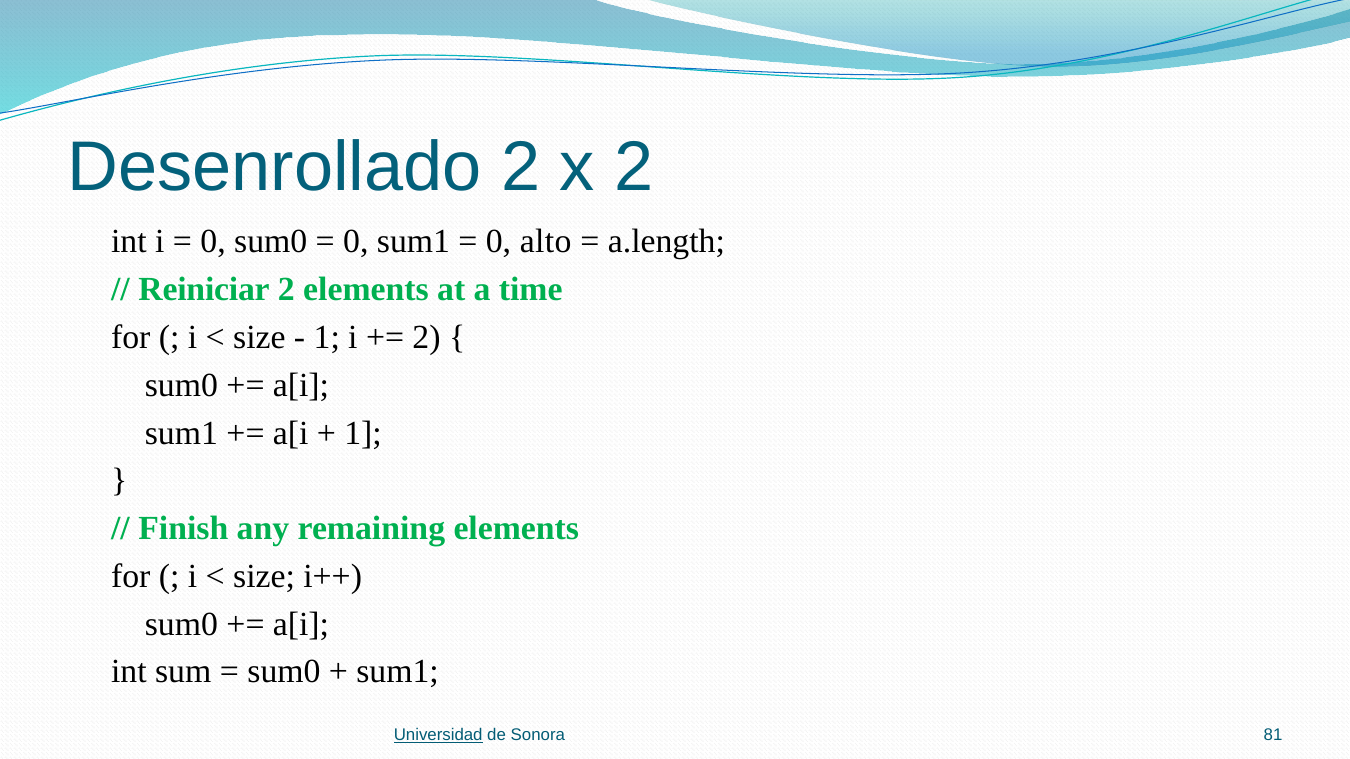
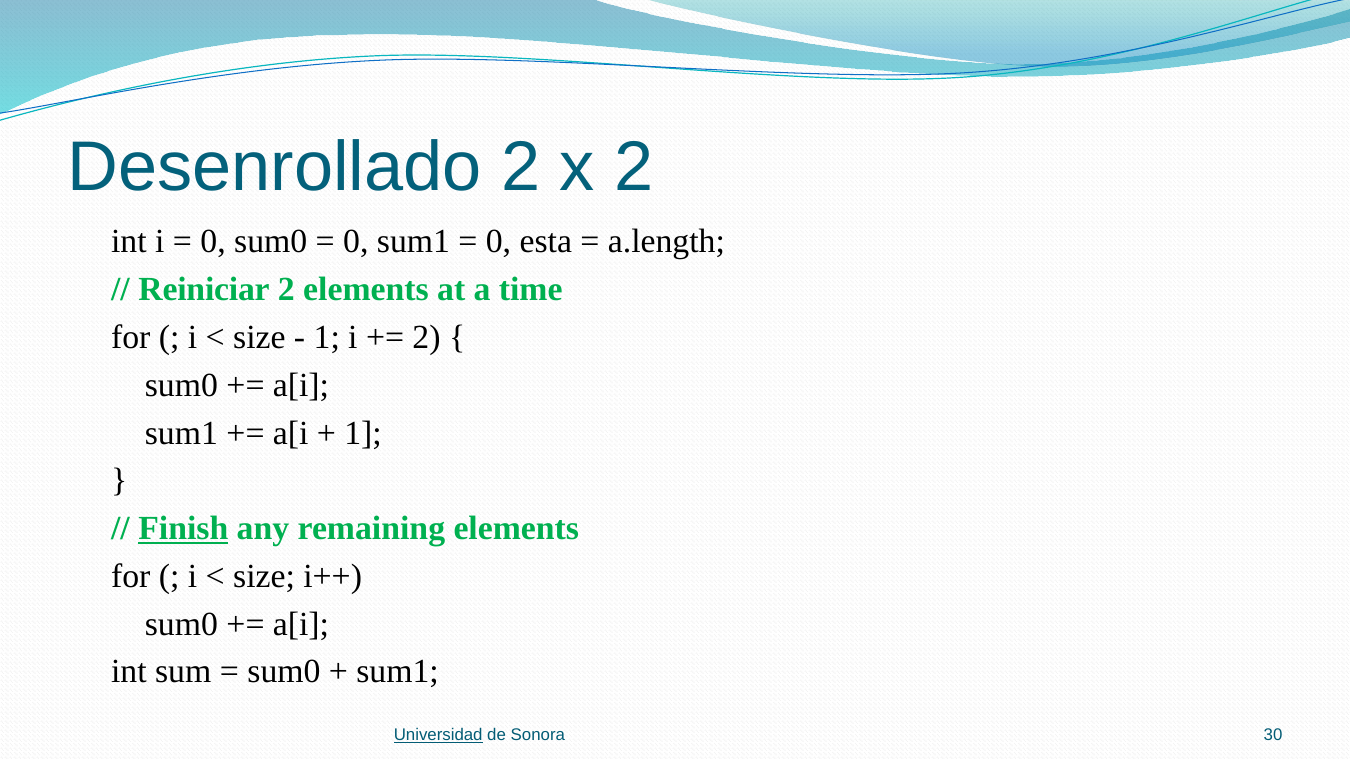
alto: alto -> esta (546, 242)
Finish underline: none -> present (183, 529)
81: 81 -> 30 (1273, 735)
